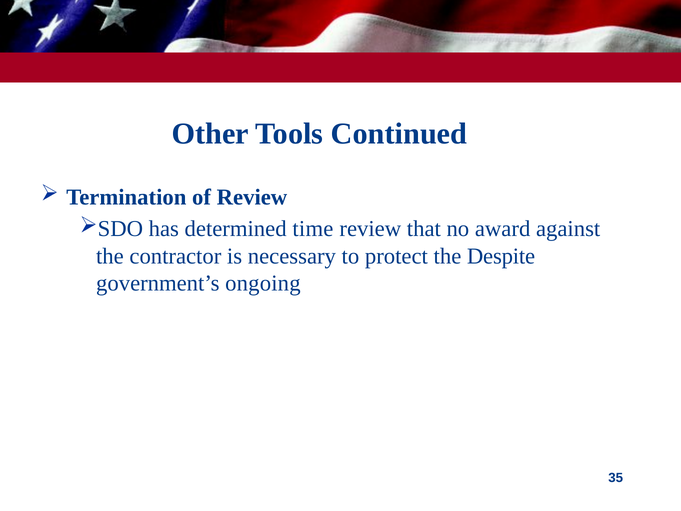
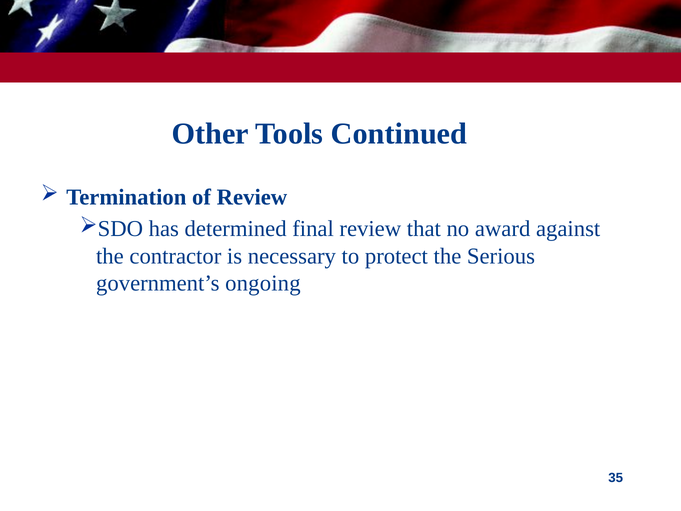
time: time -> final (313, 229)
Despite: Despite -> Serious (501, 256)
